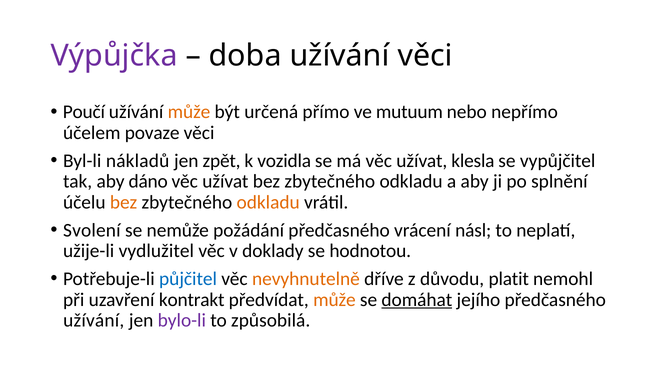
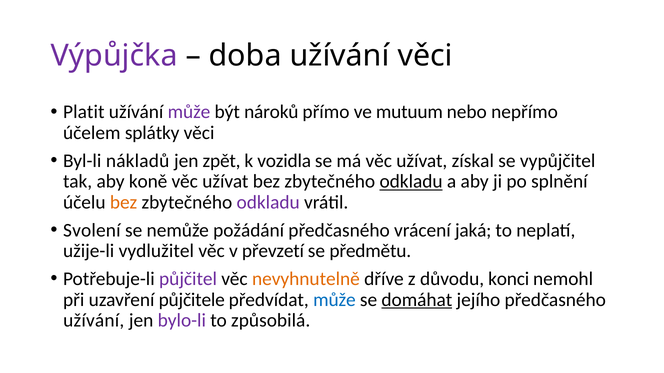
Poučí: Poučí -> Platit (84, 112)
může colour: orange -> purple (189, 112)
určená: určená -> nároků (271, 112)
povaze: povaze -> splátky (152, 133)
klesla: klesla -> získal (473, 161)
dáno: dáno -> koně (148, 182)
odkladu underline: none -> present (411, 182)
odkladu colour: orange -> purple (268, 203)
násl: násl -> jaká (473, 230)
doklady: doklady -> převzetí (273, 251)
hodnotou: hodnotou -> předmětu (370, 251)
půjčitel colour: blue -> purple (188, 279)
platit: platit -> konci (509, 279)
kontrakt: kontrakt -> půjčitele (192, 300)
může colour: orange -> blue (334, 300)
